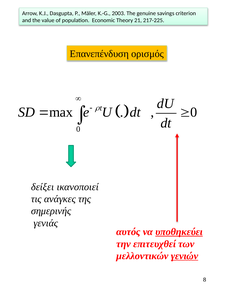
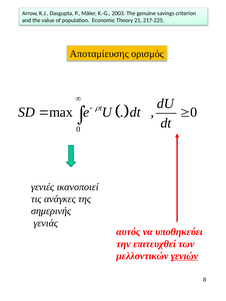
Επανεπένδυση: Επανεπένδυση -> Αποταμίευσης (99, 54)
δείξει: δείξει -> γενιές (43, 187)
υποθηκεύει underline: present -> none (179, 232)
